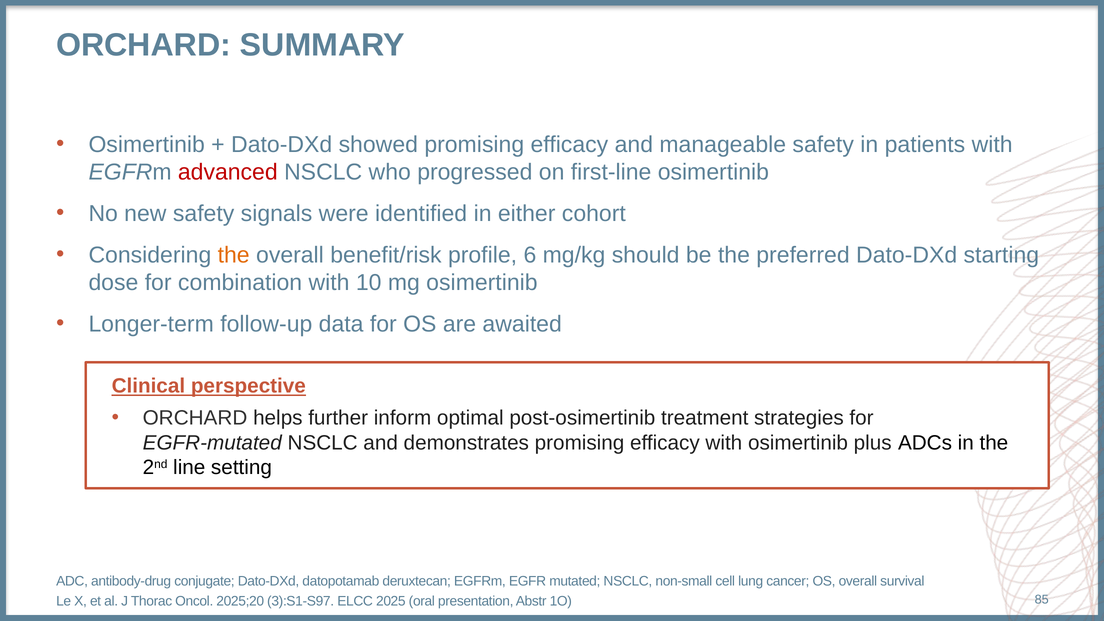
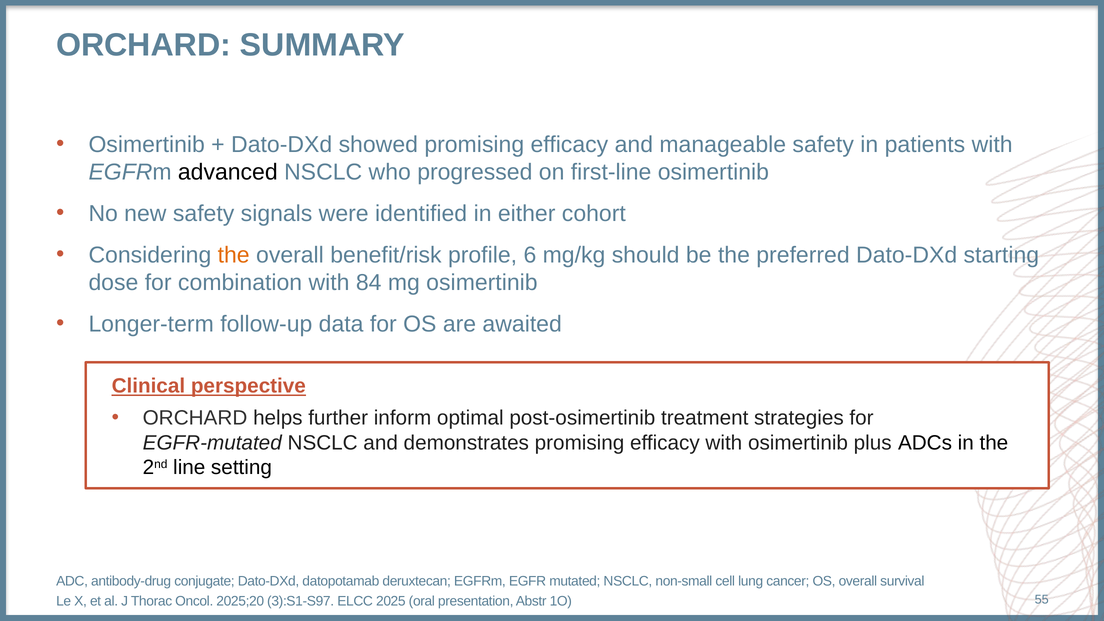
advanced colour: red -> black (228, 172)
10: 10 -> 84 (369, 283)
85: 85 -> 55 (1042, 599)
